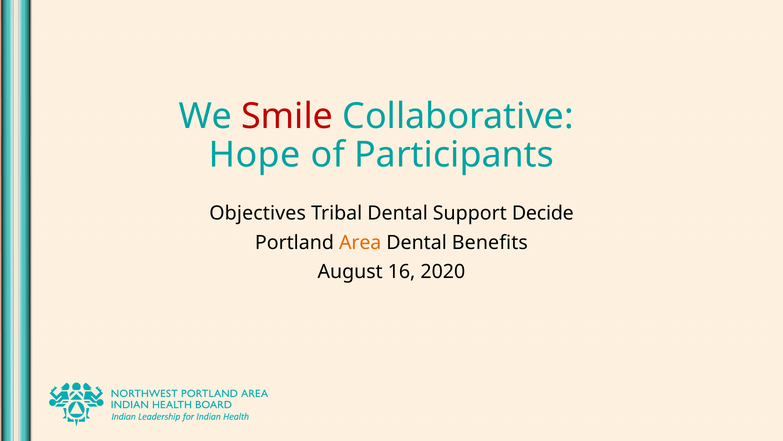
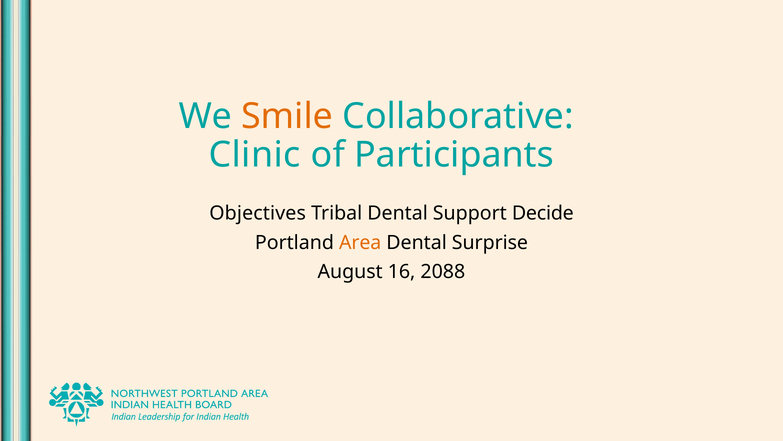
Smile colour: red -> orange (287, 116)
Hope: Hope -> Clinic (255, 155)
Benefits: Benefits -> Surprise (490, 242)
2020: 2020 -> 2088 (443, 272)
